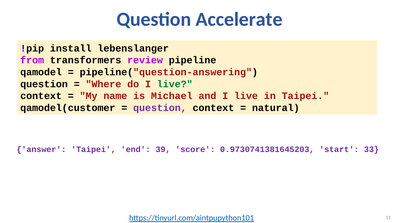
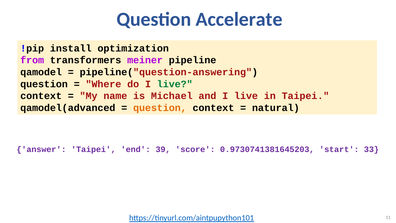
lebenslanger: lebenslanger -> optimization (133, 48)
review: review -> meiner (145, 60)
qamodel(customer: qamodel(customer -> qamodel(advanced (68, 108)
question colour: purple -> orange (160, 108)
